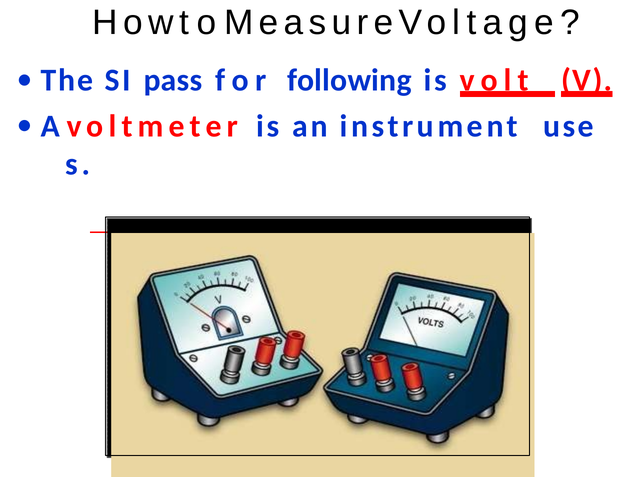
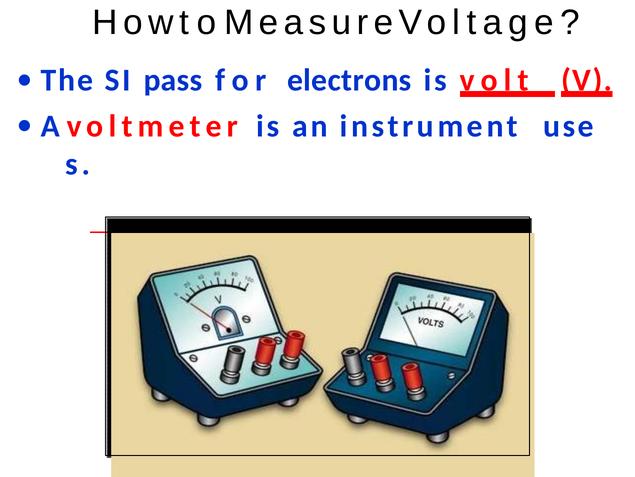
following: following -> electrons (349, 80)
